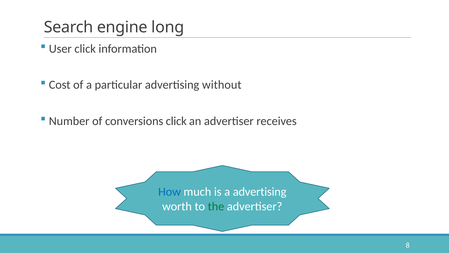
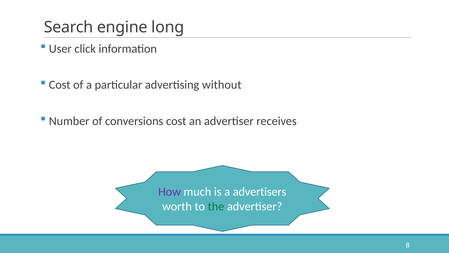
conversions click: click -> cost (176, 121)
How colour: blue -> purple (170, 192)
a advertising: advertising -> advertisers (260, 192)
